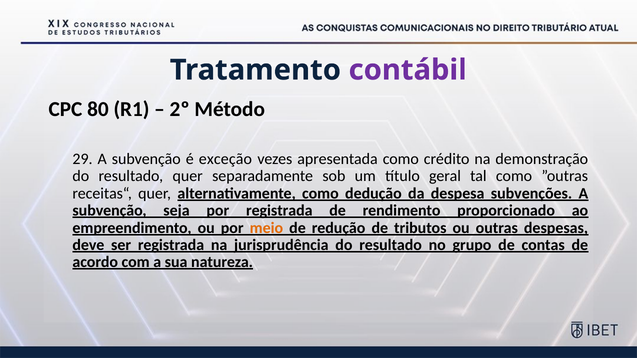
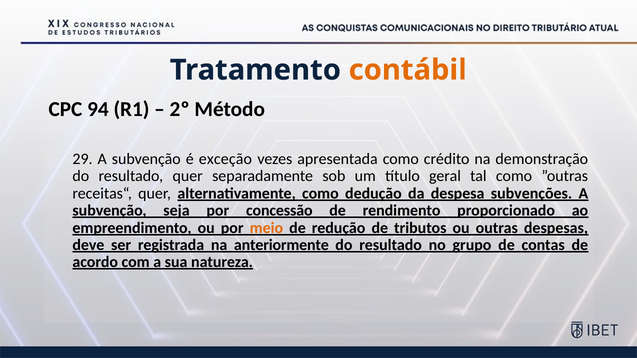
contábil colour: purple -> orange (408, 70)
80: 80 -> 94 (98, 109)
por registrada: registrada -> concessão (279, 211)
jurisprudência: jurisprudência -> anteriormente (281, 245)
